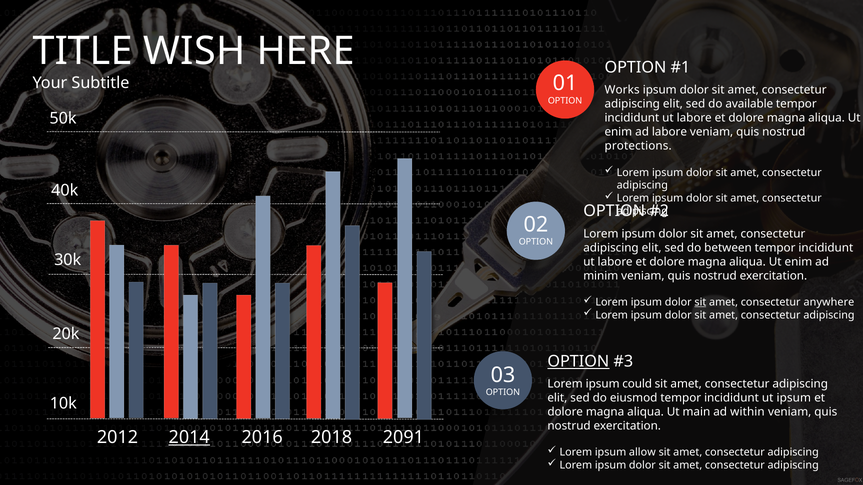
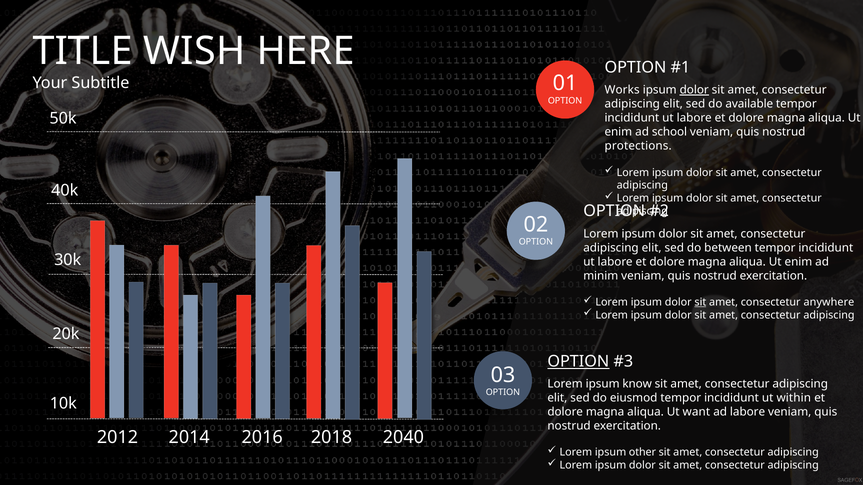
dolor underline: none -> present (694, 90)
ad labore: labore -> school (669, 132)
could: could -> know (637, 384)
ut ipsum: ipsum -> within (794, 398)
main: main -> want (696, 412)
ad within: within -> labore (748, 412)
2014 underline: present -> none (189, 438)
2091: 2091 -> 2040 (403, 438)
allow: allow -> other (642, 453)
